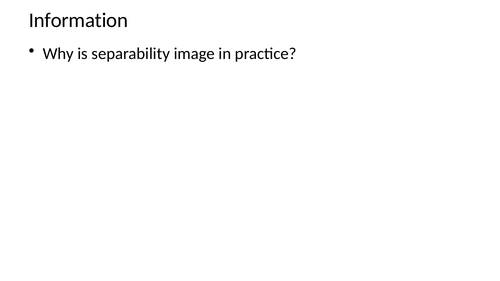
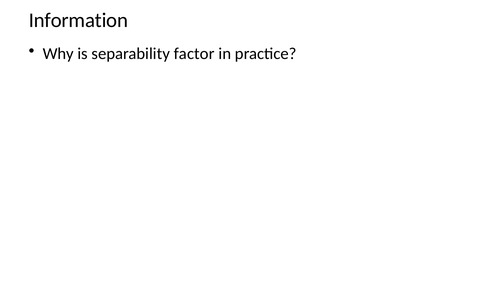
image: image -> factor (194, 54)
